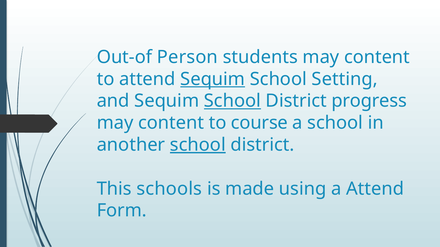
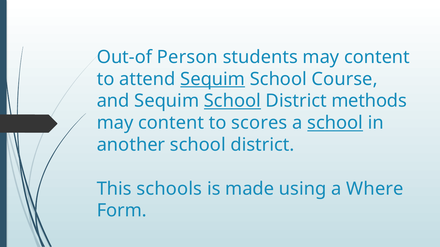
Setting: Setting -> Course (345, 79)
progress: progress -> methods (369, 101)
course: course -> scores (259, 123)
school underline: none -> present (335, 123)
school underline: present -> none (198, 145)
a Attend: Attend -> Where (375, 189)
